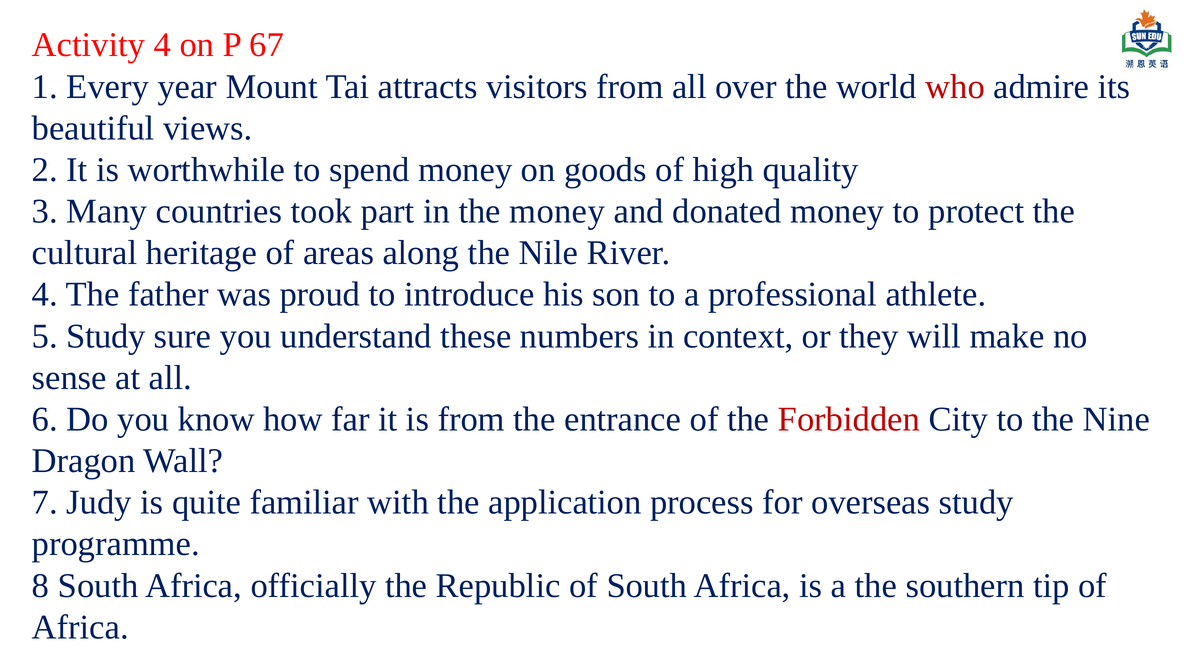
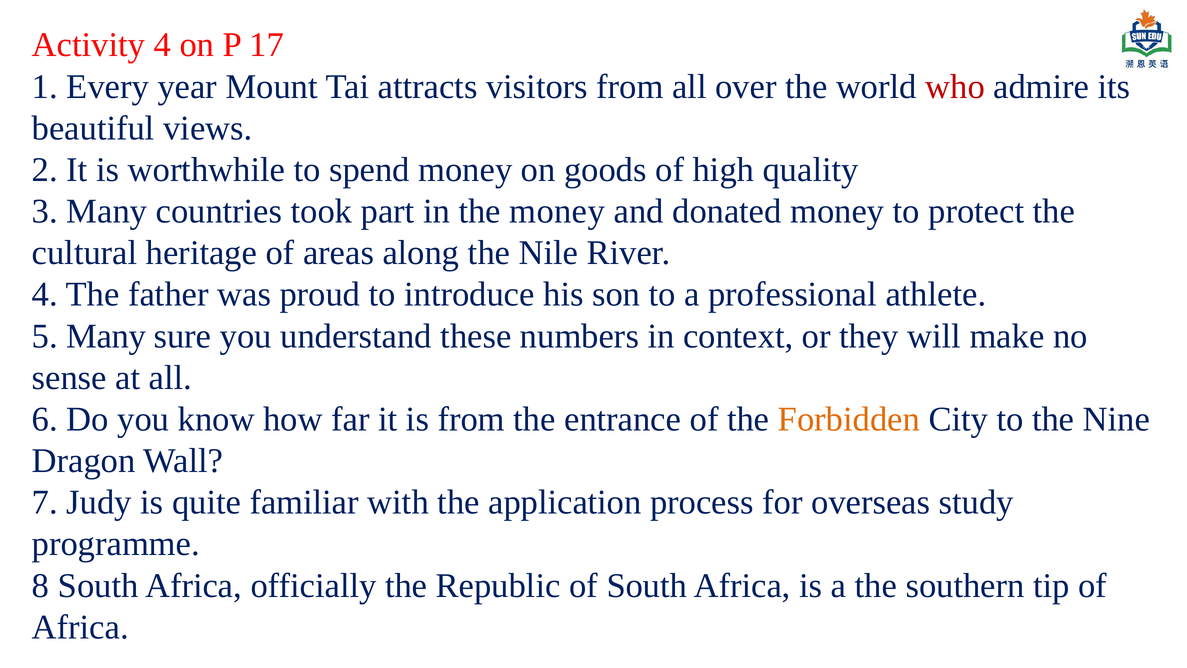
67: 67 -> 17 (267, 45)
5 Study: Study -> Many (106, 336)
Forbidden colour: red -> orange (849, 419)
